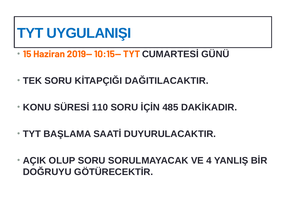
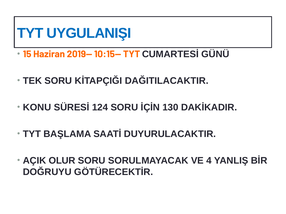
110: 110 -> 124 (100, 108)
485: 485 -> 130 (170, 108)
OLUP: OLUP -> OLUR (62, 161)
